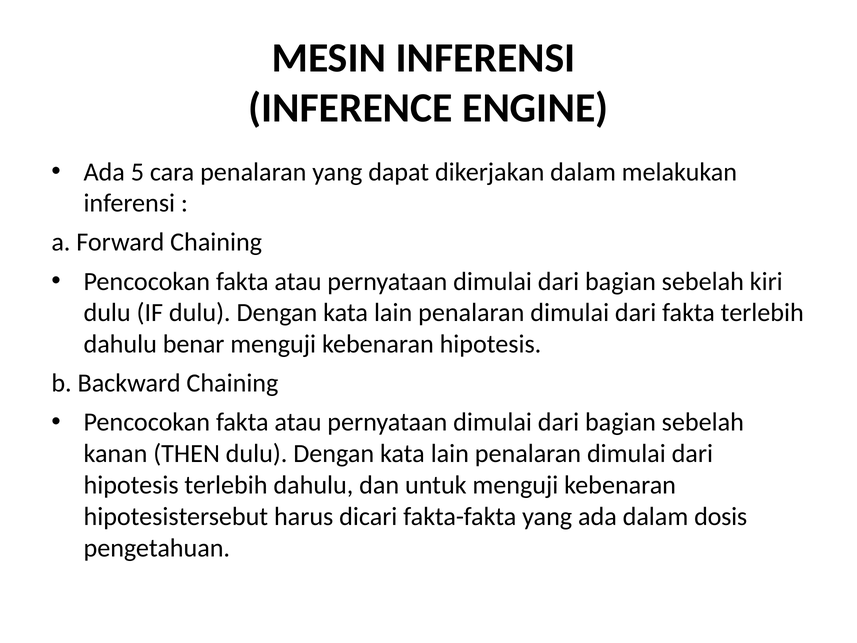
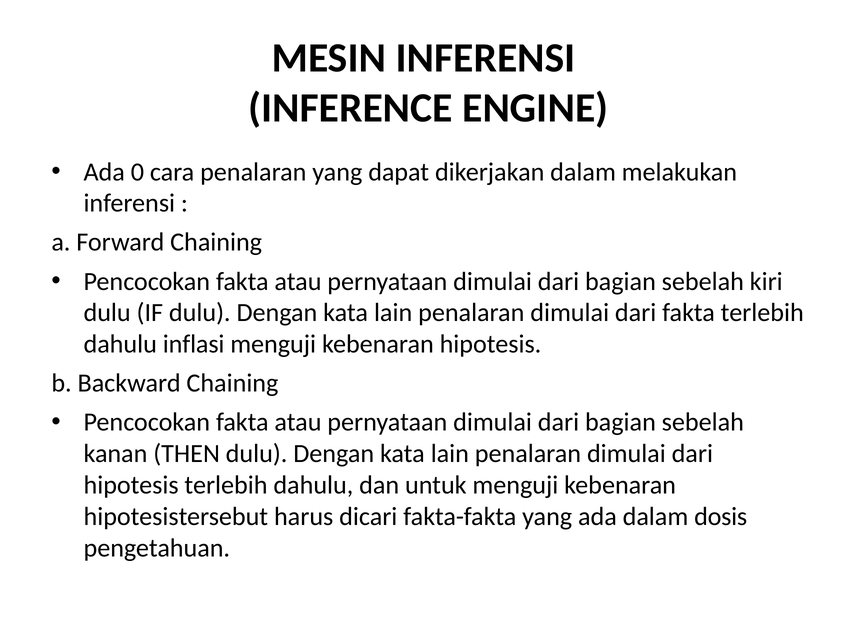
5: 5 -> 0 (137, 172)
benar: benar -> inflasi (194, 344)
